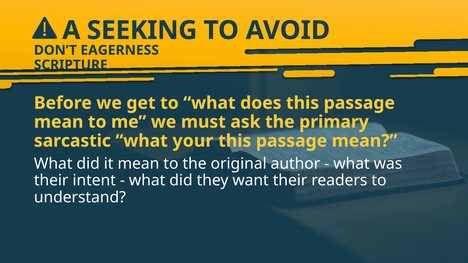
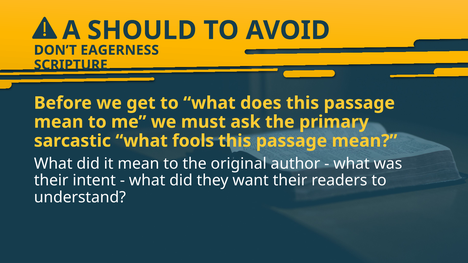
SEEKING: SEEKING -> SHOULD (142, 30)
your: your -> fools (193, 141)
